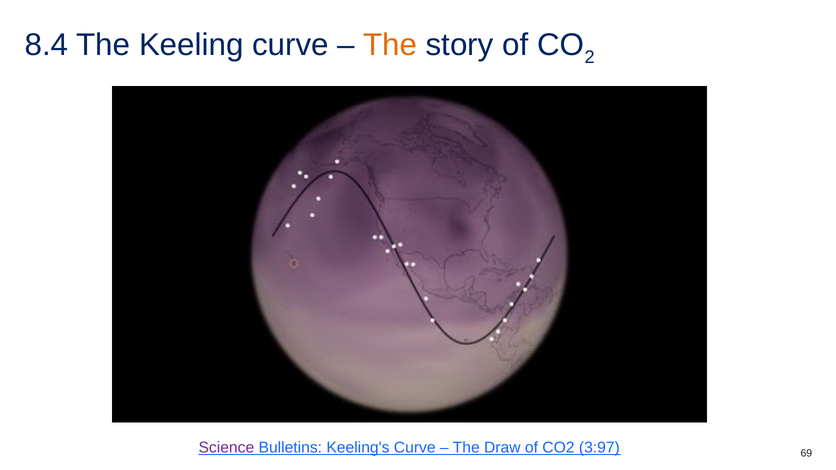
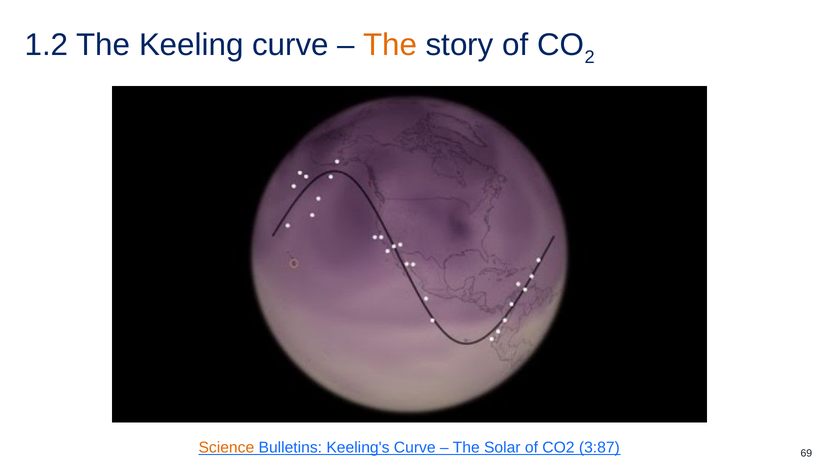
8.4: 8.4 -> 1.2 (46, 45)
Science colour: purple -> orange (226, 448)
Draw: Draw -> Solar (502, 448)
3:97: 3:97 -> 3:87 (599, 448)
